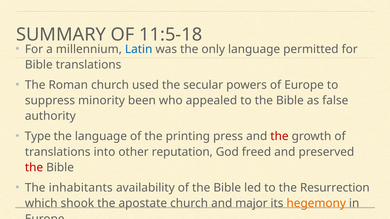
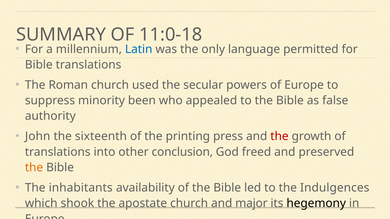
11:5-18: 11:5-18 -> 11:0-18 (171, 35)
Type: Type -> John (38, 137)
the language: language -> sixteenth (101, 137)
reputation: reputation -> conclusion (182, 152)
the colour: red -> orange (34, 168)
Resurrection: Resurrection -> Indulgences (335, 188)
hegemony colour: orange -> black (316, 204)
